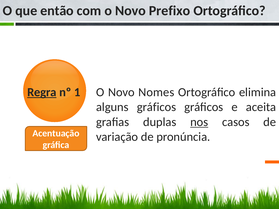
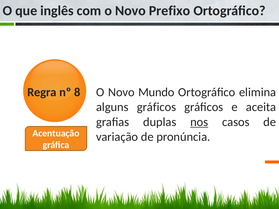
então: então -> inglês (57, 11)
Regra underline: present -> none (42, 92)
1: 1 -> 8 (77, 92)
Nomes: Nomes -> Mundo (156, 92)
